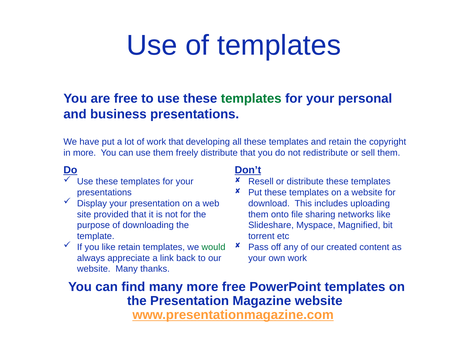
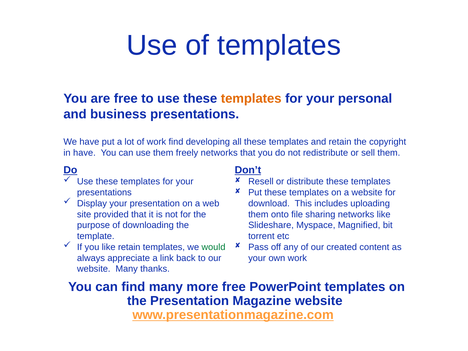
templates colour: green -> orange (251, 99)
work that: that -> find (176, 142)
in more: more -> have (84, 153)
freely distribute: distribute -> networks (219, 153)
